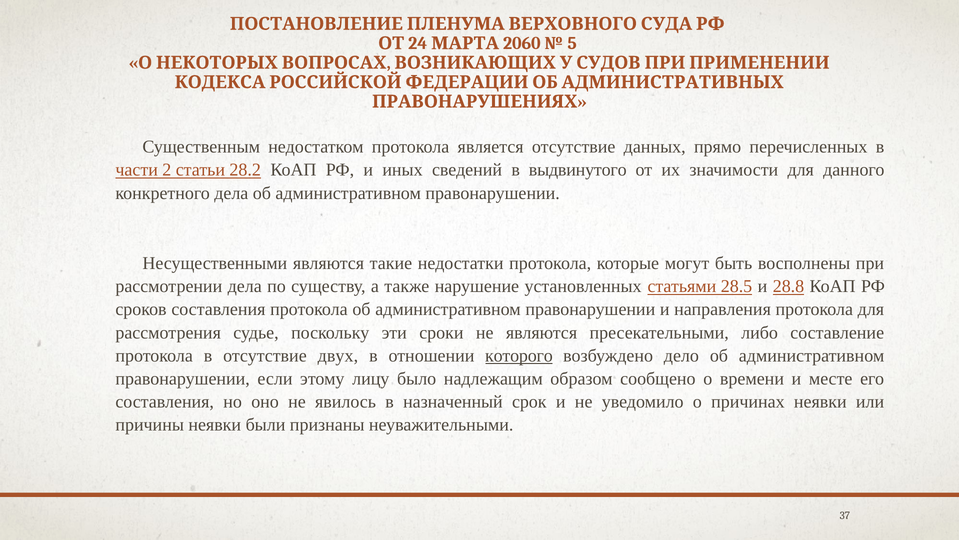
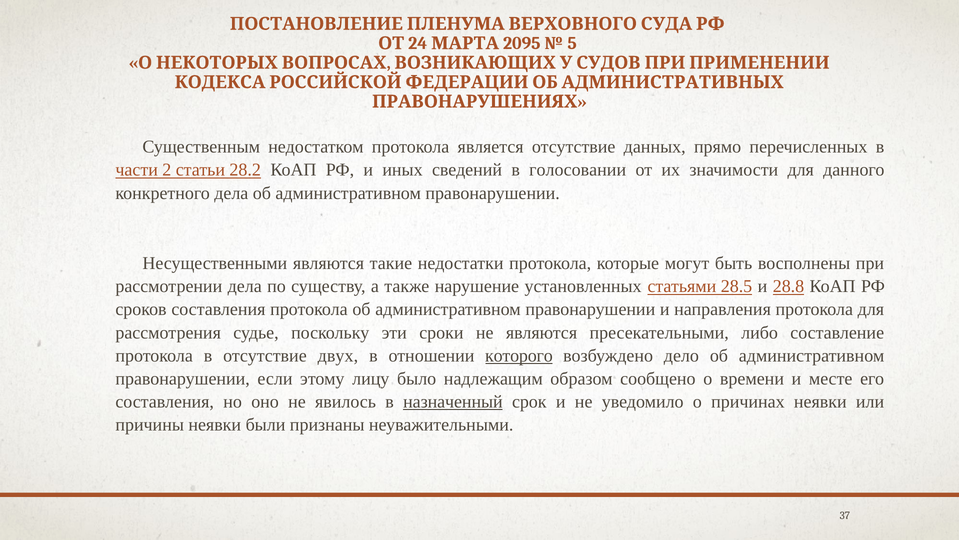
2060: 2060 -> 2095 (522, 43)
выдвинутого: выдвинутого -> голосовании (578, 170)
назначенный underline: none -> present (453, 401)
